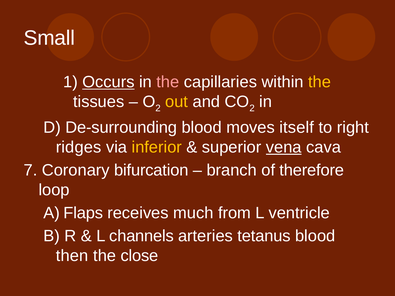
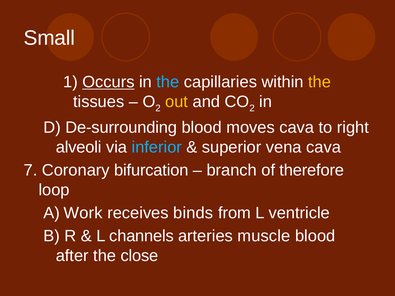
the colour: pink -> light blue (168, 82)
moves itself: itself -> cava (297, 128)
ridges: ridges -> alveoli (79, 147)
inferior colour: yellow -> light blue (157, 147)
vena underline: present -> none (284, 147)
Flaps: Flaps -> Work (83, 213)
much: much -> binds (193, 213)
tetanus: tetanus -> muscle (264, 236)
then: then -> after (72, 256)
